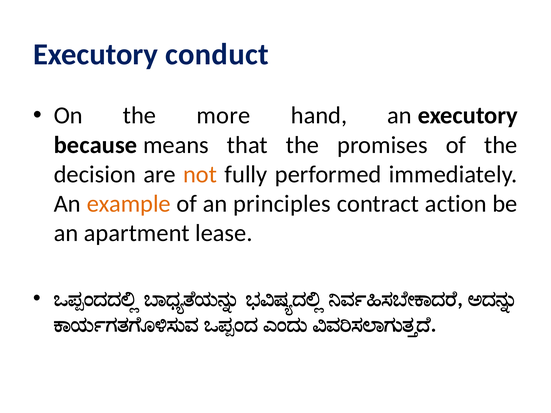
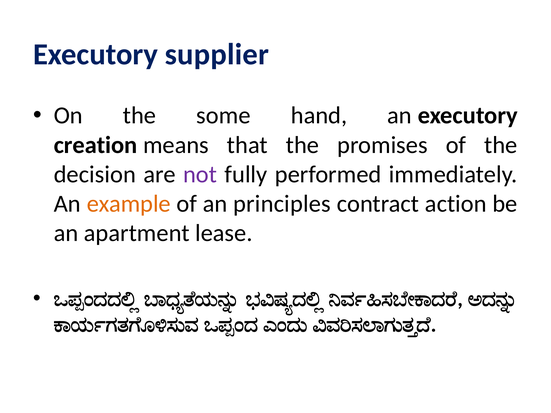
conduct: conduct -> supplier (217, 54)
more: more -> some (223, 116)
because: because -> creation (96, 145)
not colour: orange -> purple (200, 174)
